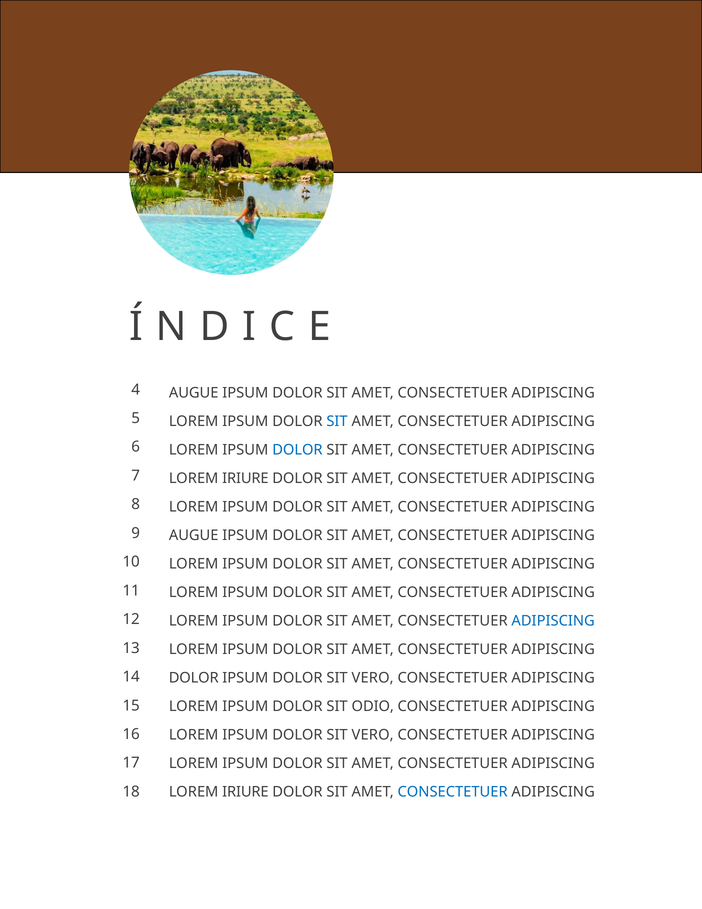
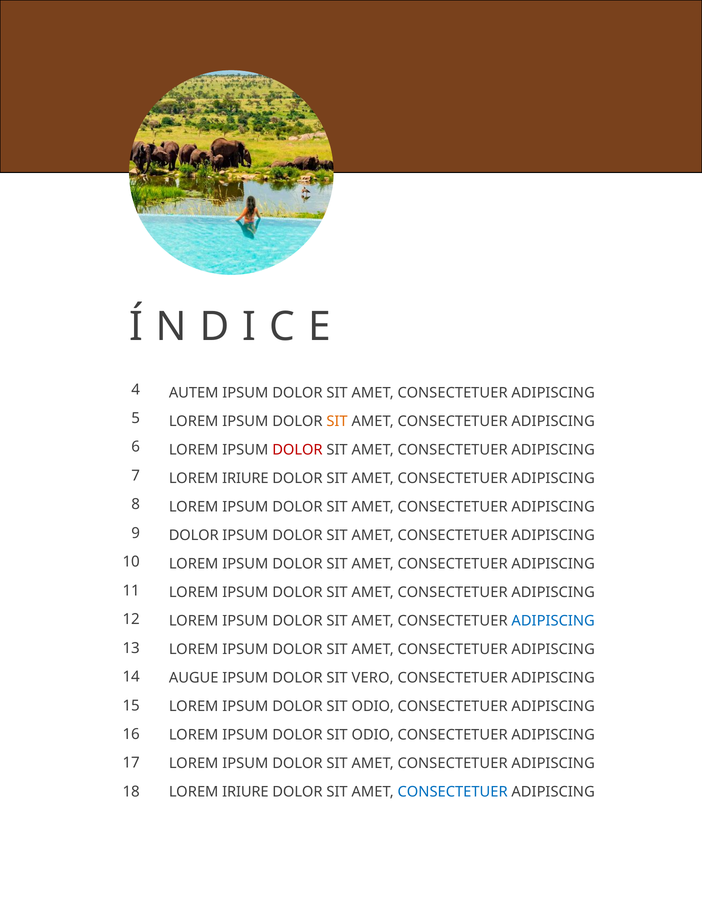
AUGUE: AUGUE -> AUTEM (194, 393)
SIT colour: blue -> orange (337, 421)
DOLOR colour: blue -> red (297, 450)
AUGUE: AUGUE -> DOLOR (194, 535)
DOLOR: DOLOR -> AUGUE (194, 677)
VERO: VERO -> ODIO (373, 734)
